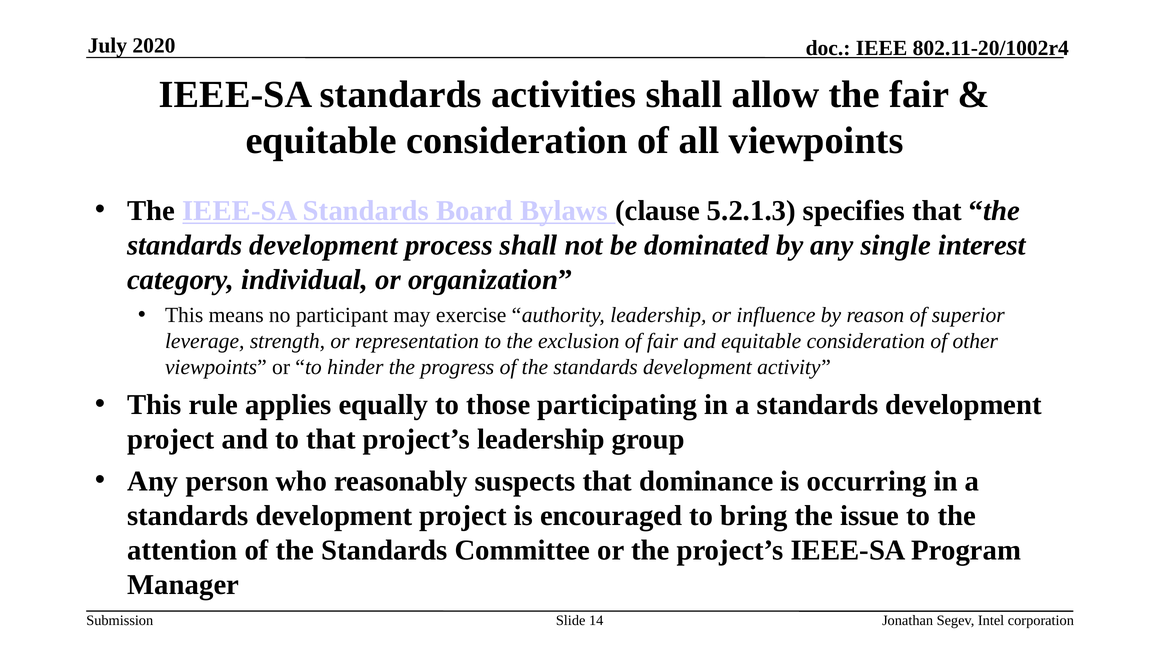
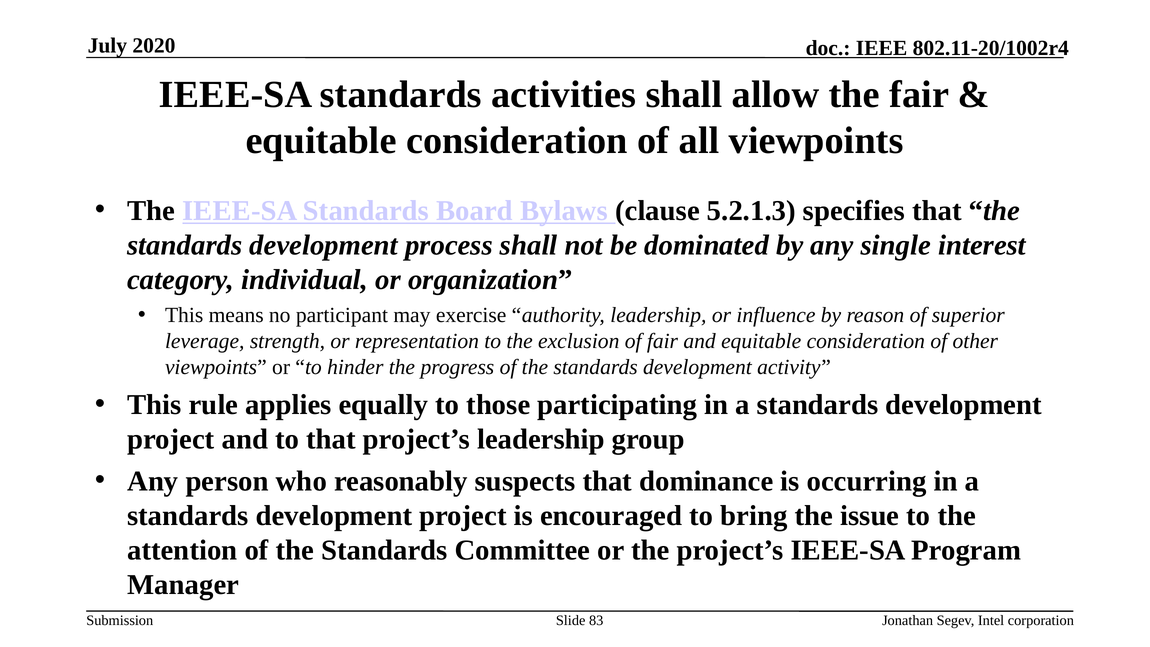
14: 14 -> 83 (596, 620)
